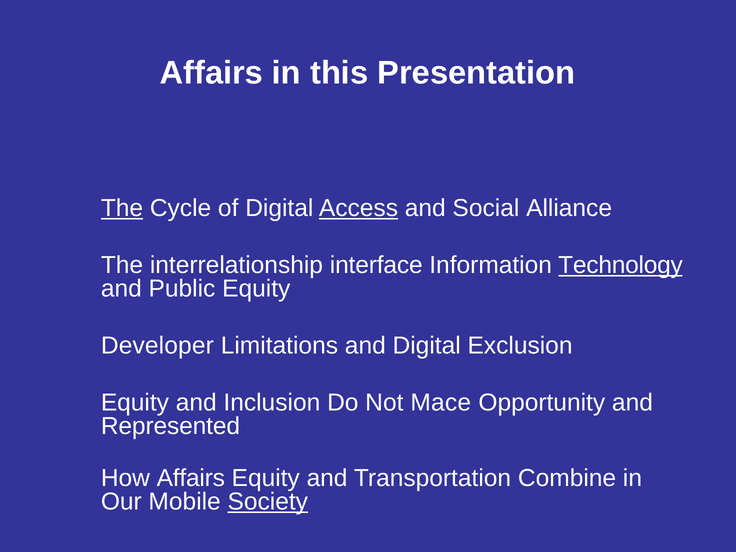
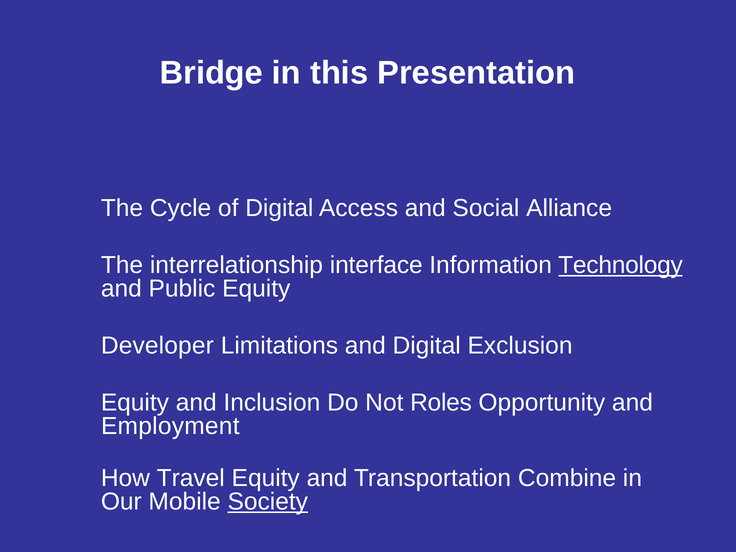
Affairs: Affairs -> Bridge (211, 73)
The underline: present -> none (122, 208)
Access underline: present -> none (358, 208)
Mace: Mace -> Roles (441, 402)
Represented: Represented -> Employment (170, 426)
How Affairs: Affairs -> Travel (191, 478)
